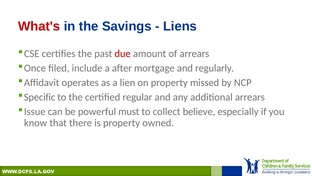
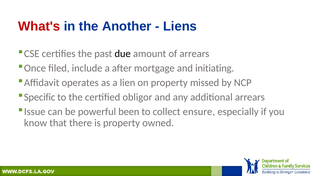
Savings: Savings -> Another (127, 26)
due colour: red -> black (123, 53)
regularly: regularly -> initiating (215, 68)
regular: regular -> obligor (137, 97)
must: must -> been (129, 111)
believe: believe -> ensure (199, 111)
